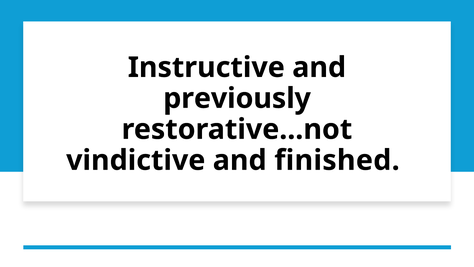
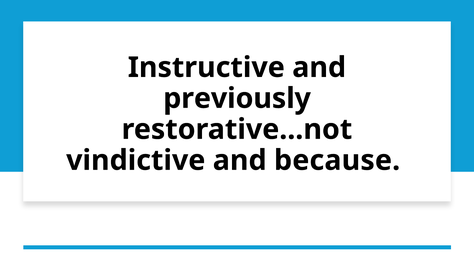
finished: finished -> because (337, 160)
